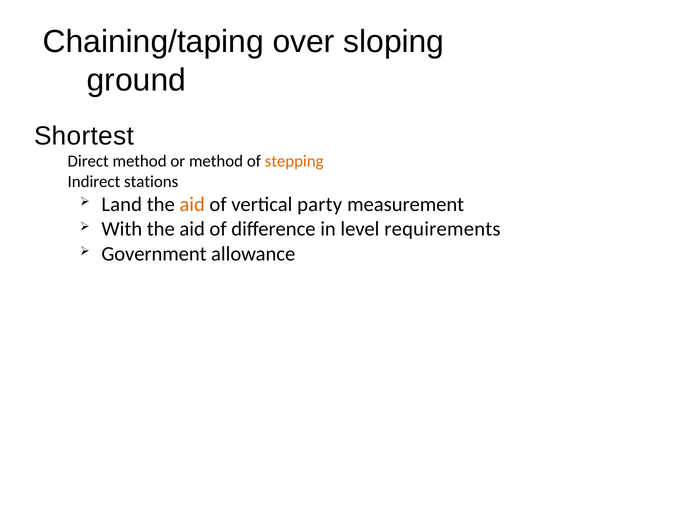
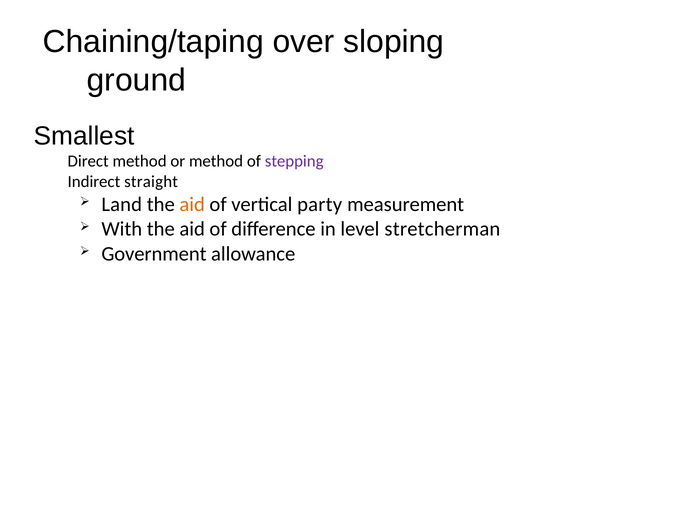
Shortest: Shortest -> Smallest (84, 136)
stepping colour: orange -> purple (294, 161)
stations: stations -> straight (151, 181)
requirements: requirements -> stretcherman (442, 229)
